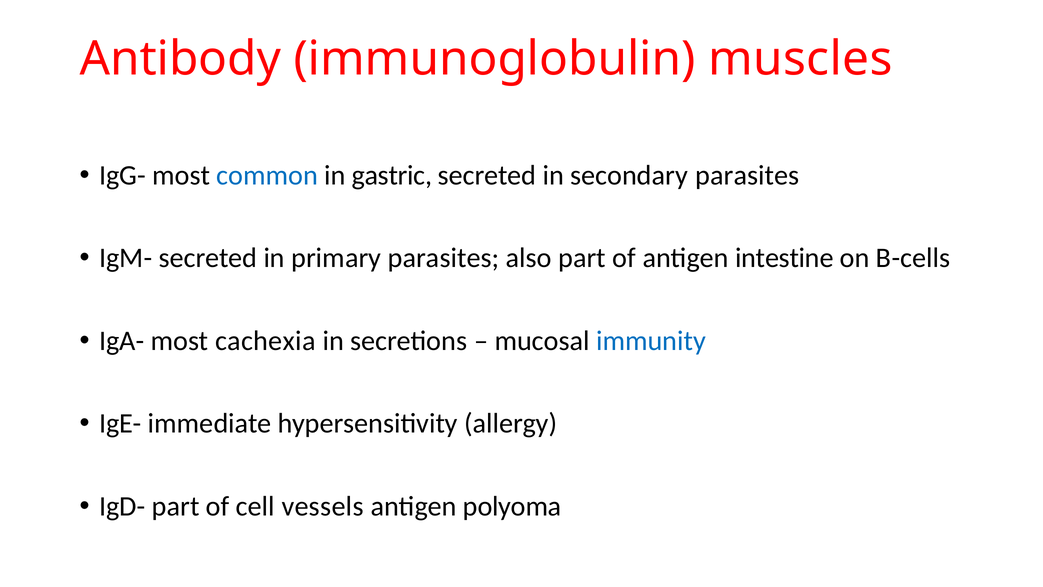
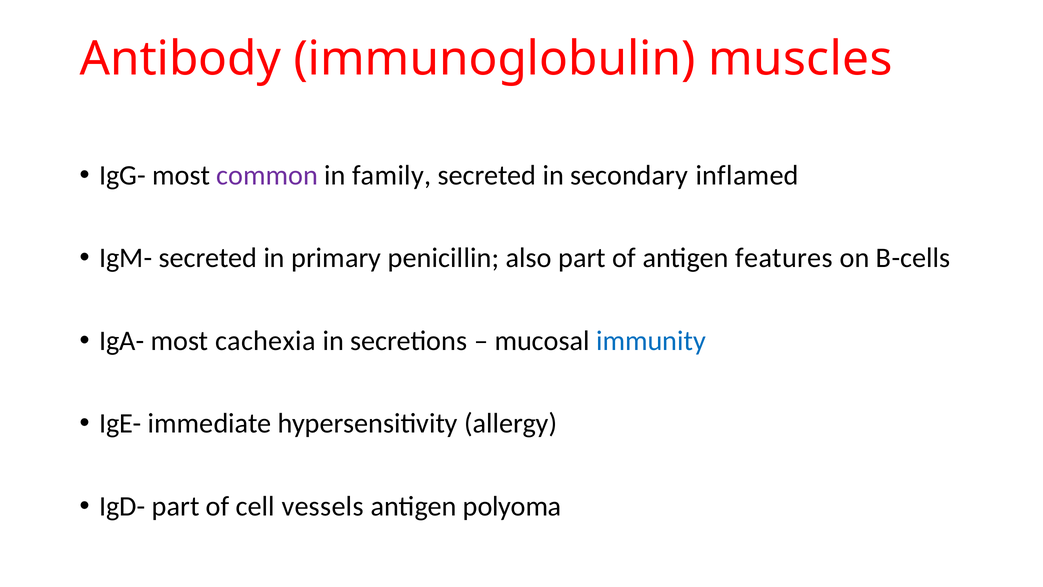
common colour: blue -> purple (267, 175)
gastric: gastric -> family (392, 175)
secondary parasites: parasites -> inflamed (747, 175)
primary parasites: parasites -> penicillin (443, 258)
intestine: intestine -> features (784, 258)
